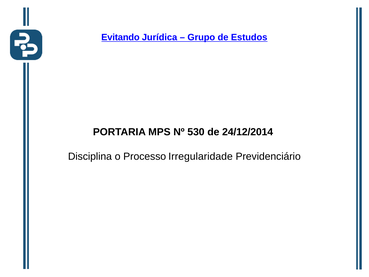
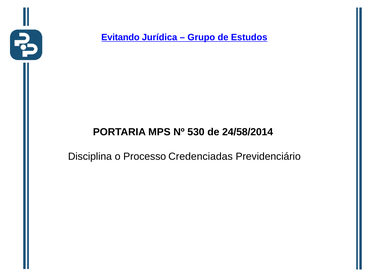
24/12/2014: 24/12/2014 -> 24/58/2014 (248, 132)
Irregularidade: Irregularidade -> Credenciadas (201, 156)
